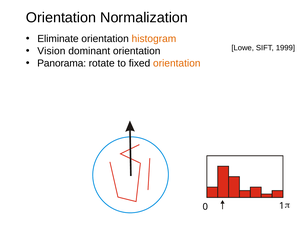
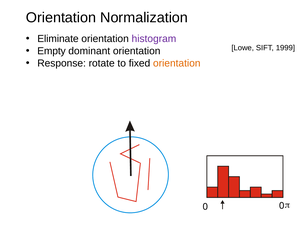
histogram colour: orange -> purple (154, 39)
Vision: Vision -> Empty (51, 51)
Panorama: Panorama -> Response (62, 63)
0 1: 1 -> 0 (282, 206)
